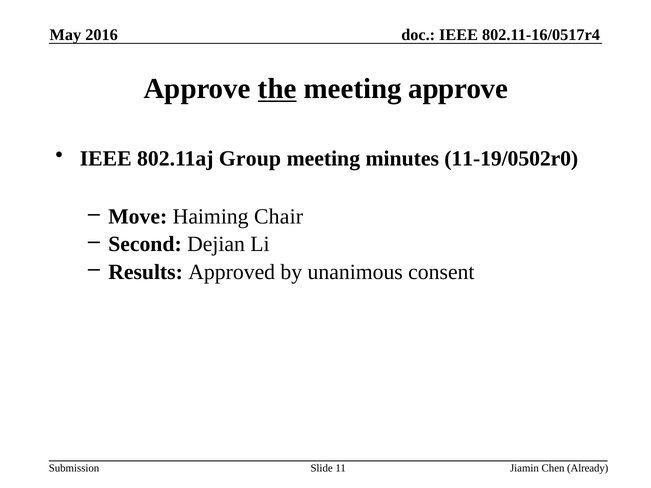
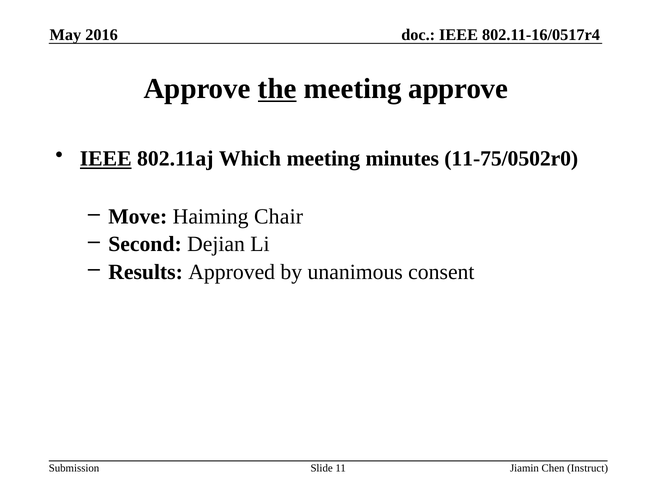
IEEE underline: none -> present (106, 159)
Group: Group -> Which (250, 159)
11-19/0502r0: 11-19/0502r0 -> 11-75/0502r0 (511, 159)
Already: Already -> Instruct (588, 468)
